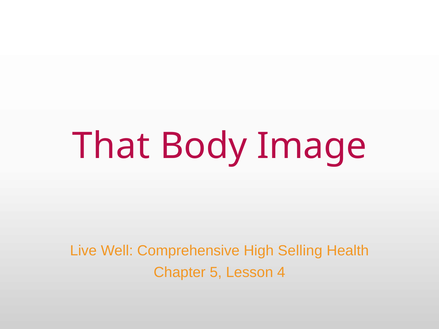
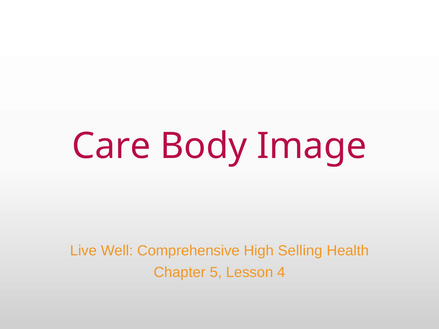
That: That -> Care (111, 146)
